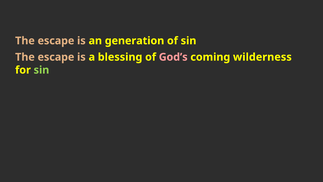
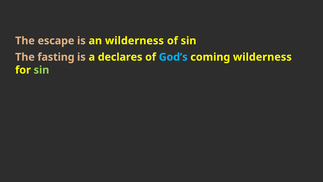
an generation: generation -> wilderness (134, 41)
escape: escape -> fasting (56, 57)
blessing: blessing -> declares (120, 57)
God’s colour: pink -> light blue (173, 57)
